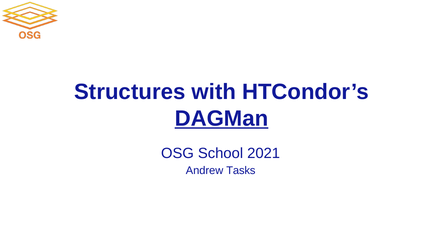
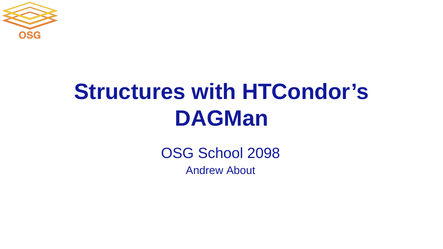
DAGMan underline: present -> none (221, 119)
2021: 2021 -> 2098 (264, 153)
Tasks: Tasks -> About (241, 171)
